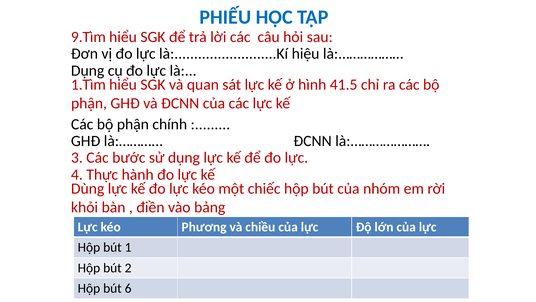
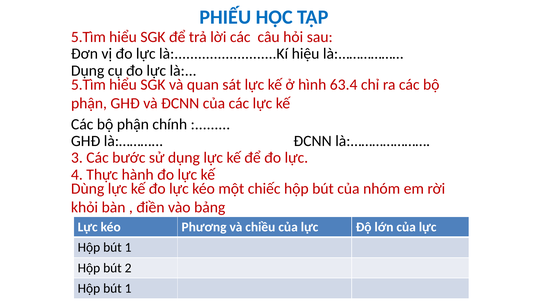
9.Tìm: 9.Tìm -> 5.Tìm (88, 37)
1.Tìm: 1.Tìm -> 5.Tìm (88, 84)
41.5: 41.5 -> 63.4 (344, 84)
6: 6 -> 1 (128, 288)
